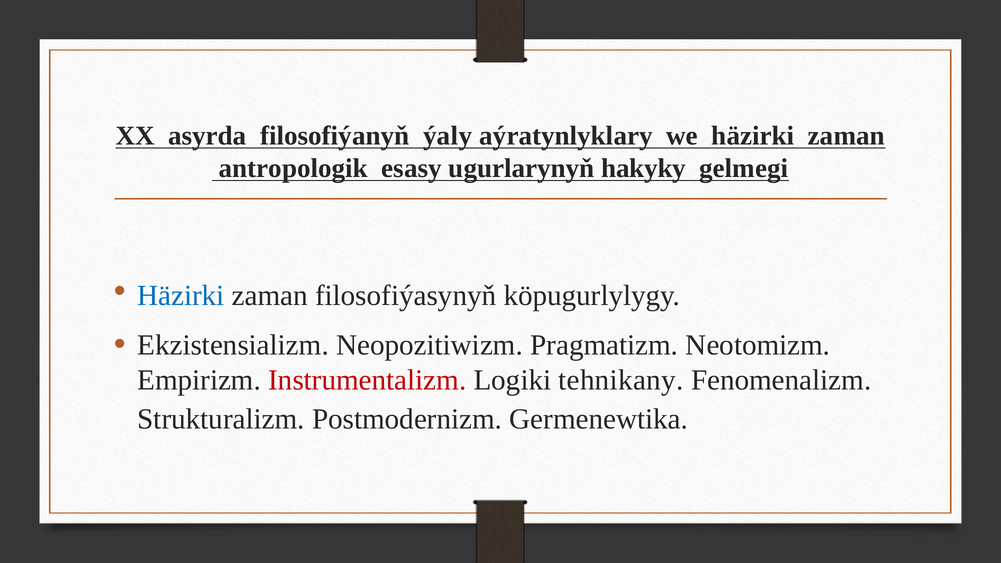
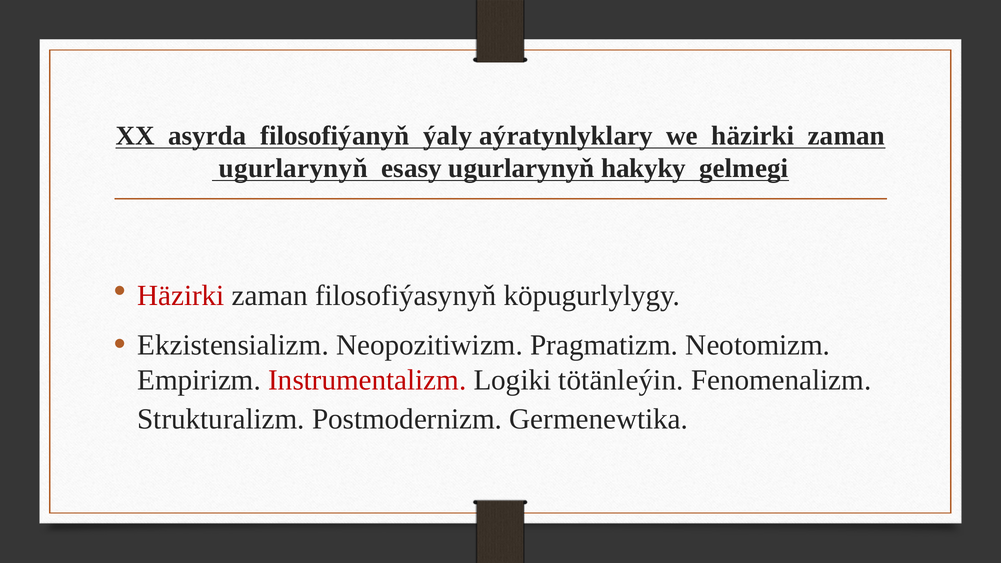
antropologik: antropologik -> ugurlarynyň (293, 169)
Häzirki colour: blue -> red (181, 295)
tehnikany: tehnikany -> tötänleýin (621, 380)
